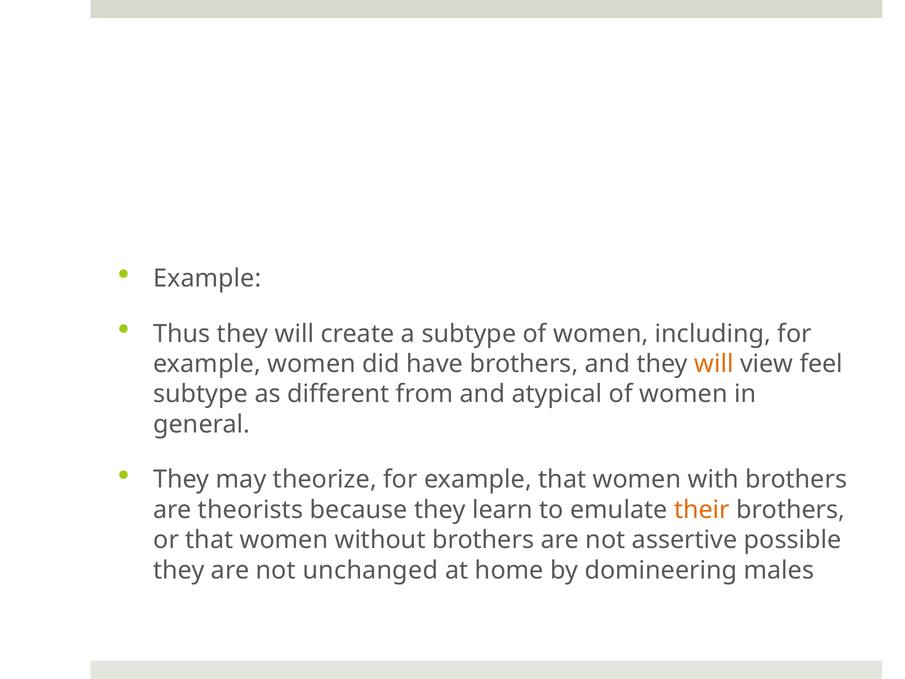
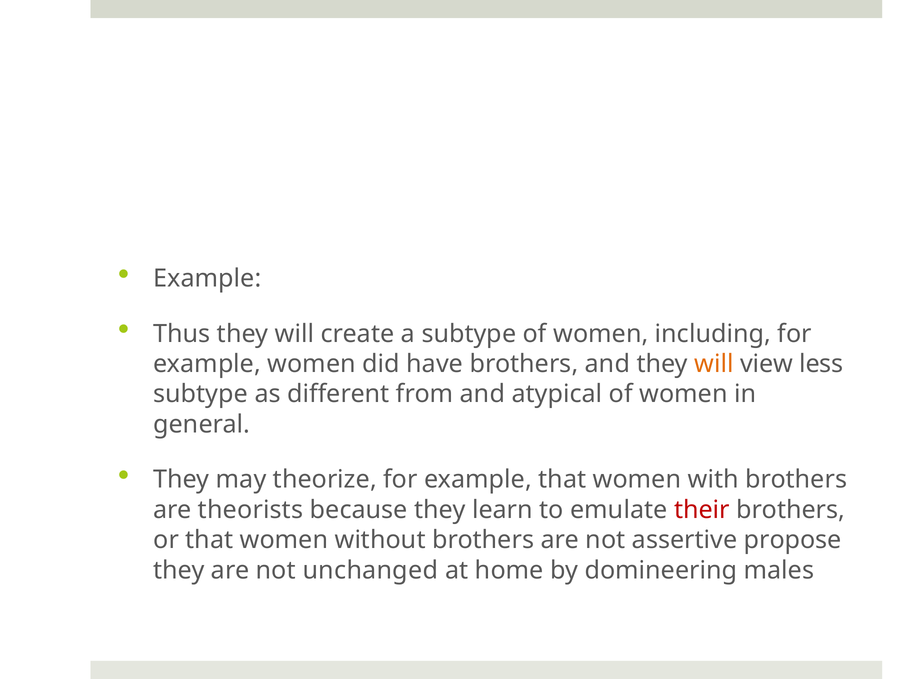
feel: feel -> less (821, 364)
their colour: orange -> red (702, 510)
possible: possible -> propose (793, 540)
